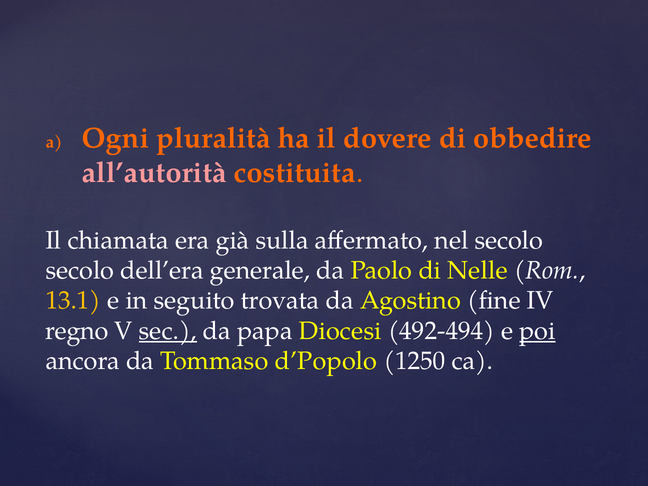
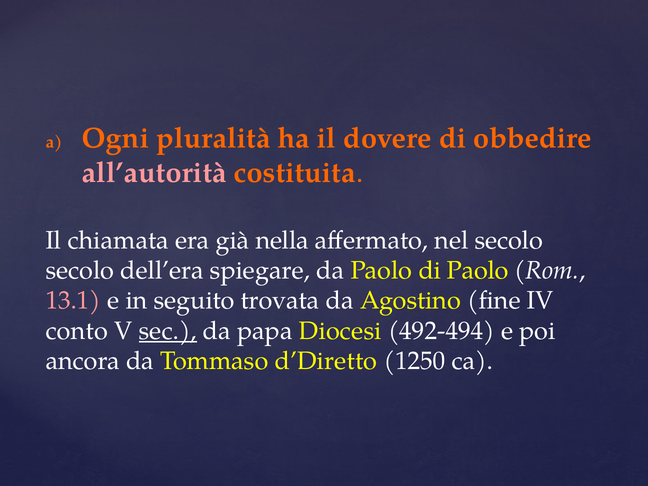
sulla: sulla -> nella (282, 240)
generale: generale -> spiegare (260, 270)
di Nelle: Nelle -> Paolo (478, 270)
13.1 colour: yellow -> pink (73, 301)
regno: regno -> conto (77, 331)
poi underline: present -> none (537, 331)
d’Popolo: d’Popolo -> d’Diretto (326, 361)
